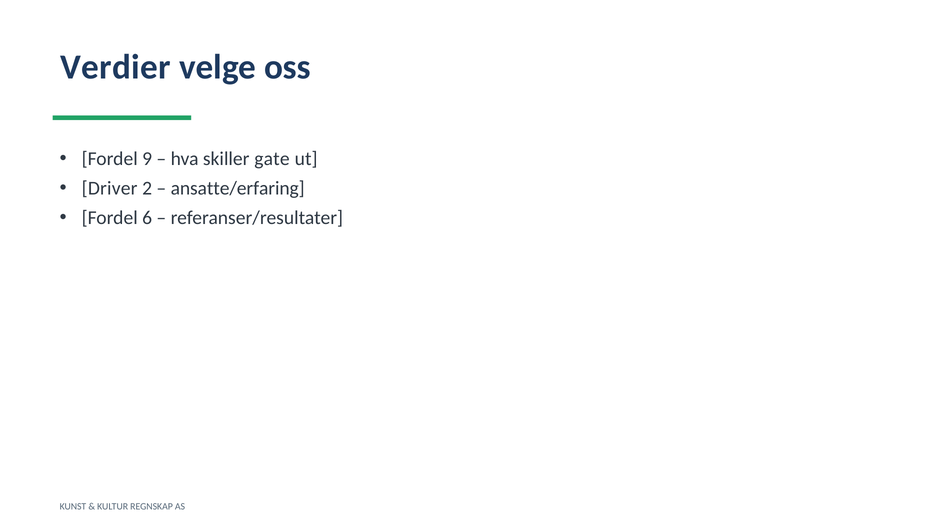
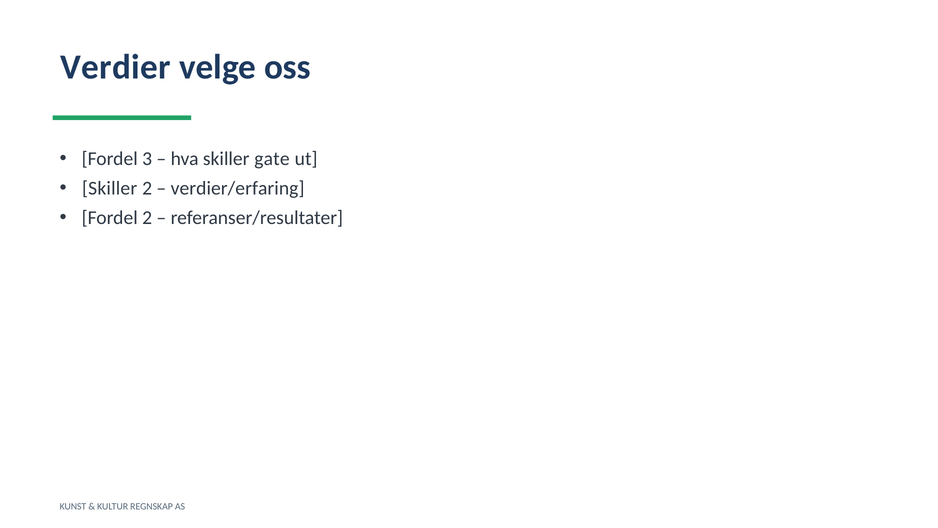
9: 9 -> 3 (147, 159)
Driver: Driver -> Skiller (110, 188)
ansatte/erfaring: ansatte/erfaring -> verdier/erfaring (238, 188)
Fordel 6: 6 -> 2 (147, 218)
